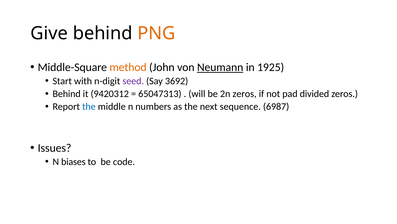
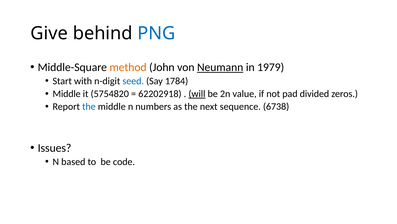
PNG colour: orange -> blue (156, 33)
1925: 1925 -> 1979 (271, 67)
seed colour: purple -> blue (133, 81)
3692: 3692 -> 1784 (177, 81)
Behind: Behind -> Middle (67, 94)
9420312: 9420312 -> 5754820 (110, 94)
65047313: 65047313 -> 62202918 (160, 94)
will underline: none -> present (197, 94)
2n zeros: zeros -> value (245, 94)
6987: 6987 -> 6738 (276, 106)
biases: biases -> based (73, 161)
